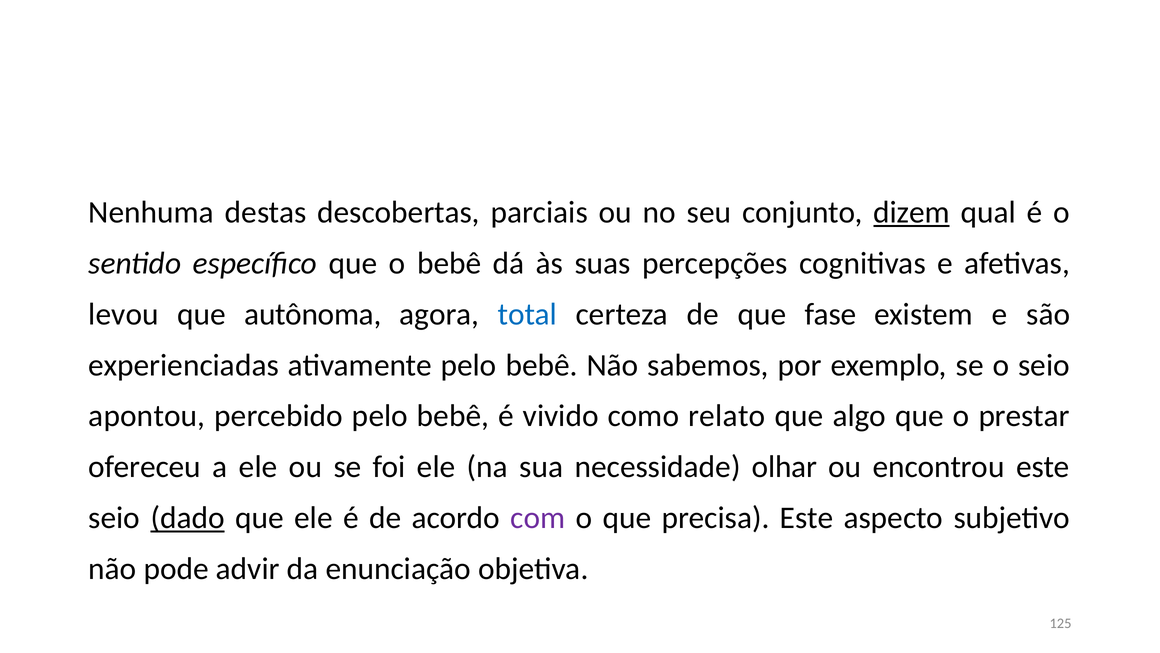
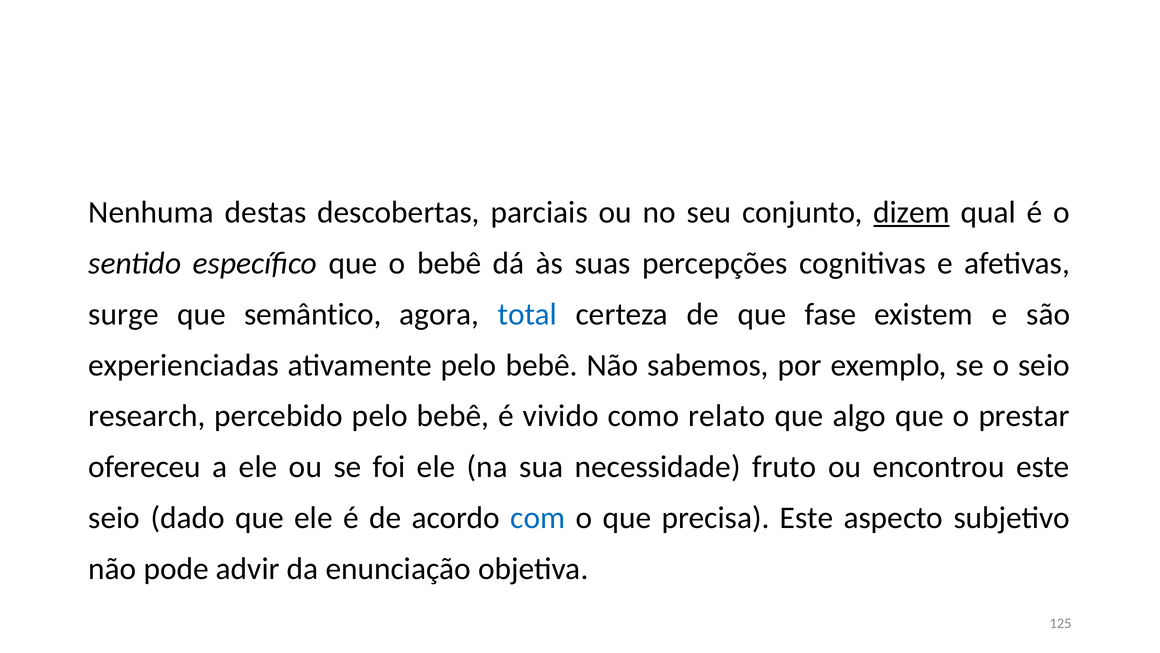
levou: levou -> surge (124, 314)
autônoma: autônoma -> semântico (313, 314)
apontou: apontou -> research (147, 416)
olhar: olhar -> fruto (784, 467)
dado underline: present -> none (188, 517)
com colour: purple -> blue (538, 517)
